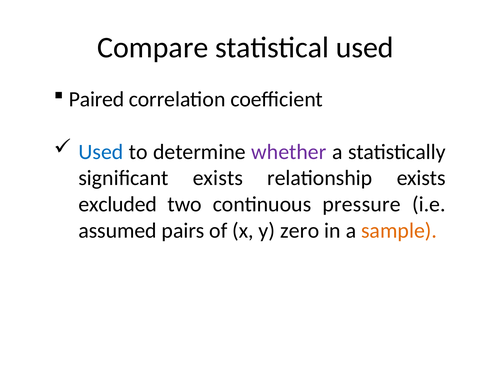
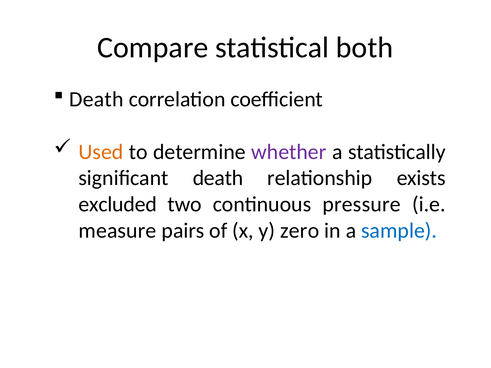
statistical used: used -> both (365, 48)
Paired: Paired -> Death (96, 99)
Used colour: blue -> orange (101, 152)
significant exists: exists -> death (218, 178)
assumed: assumed -> measure (117, 231)
sample colour: orange -> blue (399, 231)
